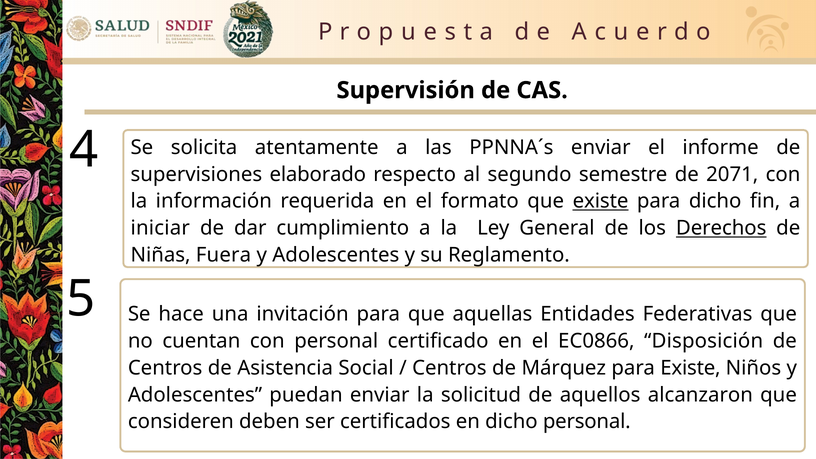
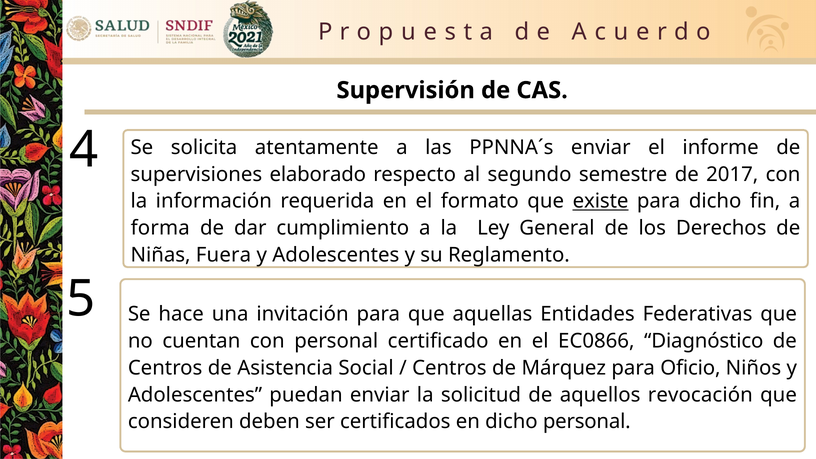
2071: 2071 -> 2017 (732, 174)
iniciar: iniciar -> forma (160, 228)
Derechos underline: present -> none (721, 228)
Disposición: Disposición -> Diagnóstico (704, 341)
para Existe: Existe -> Oficio (690, 368)
alcanzaron: alcanzaron -> revocación (700, 395)
